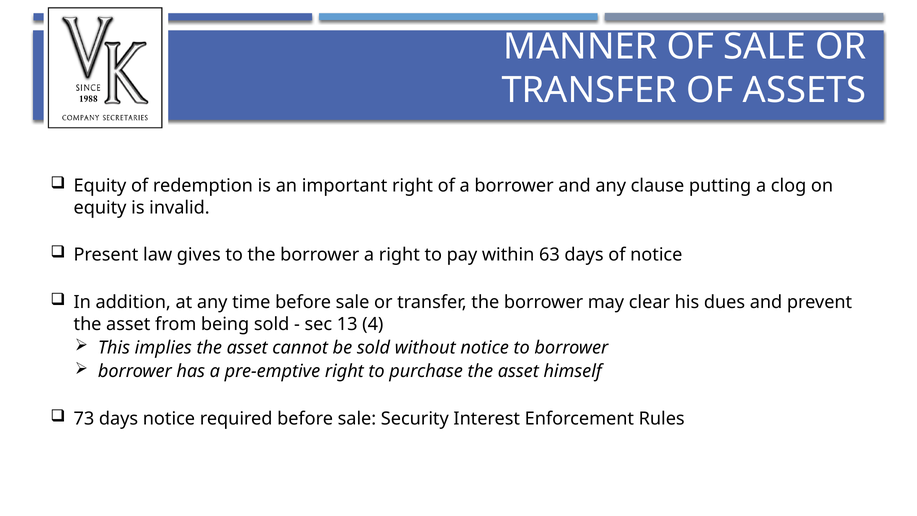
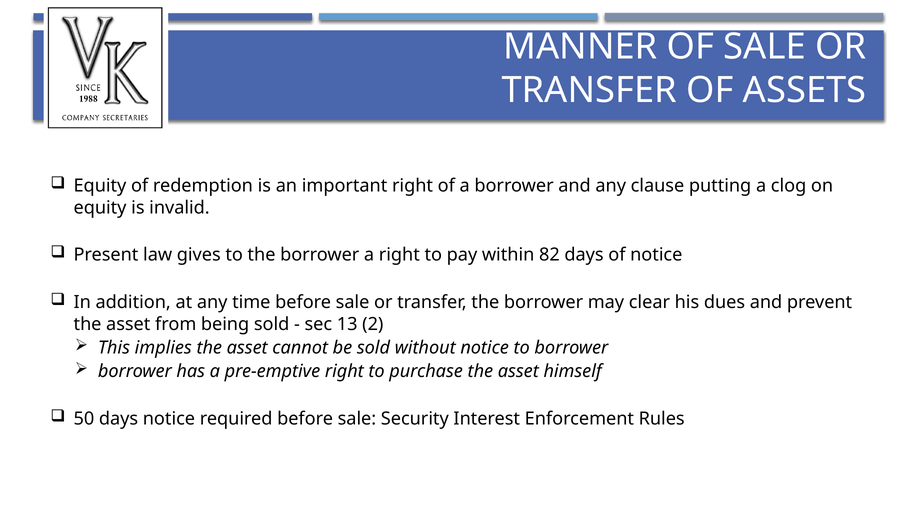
63: 63 -> 82 (549, 255)
4: 4 -> 2 (373, 324)
73: 73 -> 50 (84, 419)
